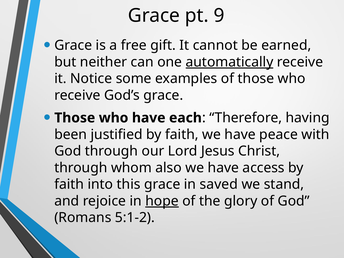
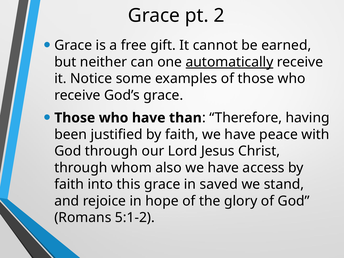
9: 9 -> 2 (219, 16)
each: each -> than (185, 118)
hope underline: present -> none (162, 201)
